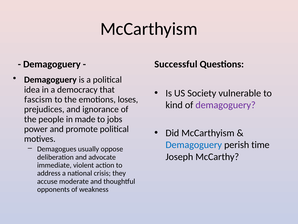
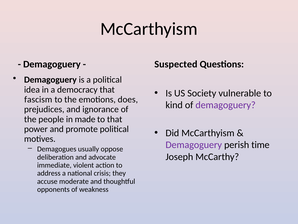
Successful: Successful -> Suspected (176, 64)
loses: loses -> does (128, 99)
to jobs: jobs -> that (115, 119)
Demagoguery colour: blue -> purple (194, 145)
